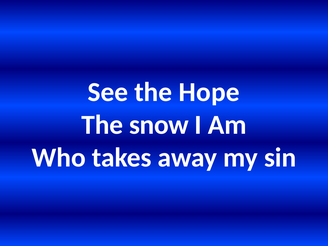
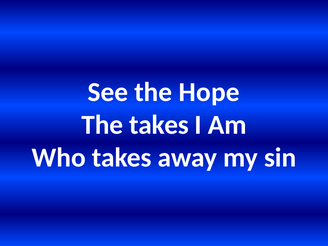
The snow: snow -> takes (159, 125)
